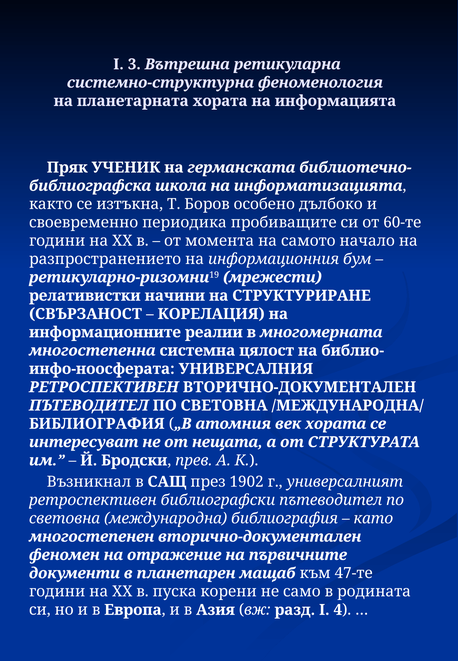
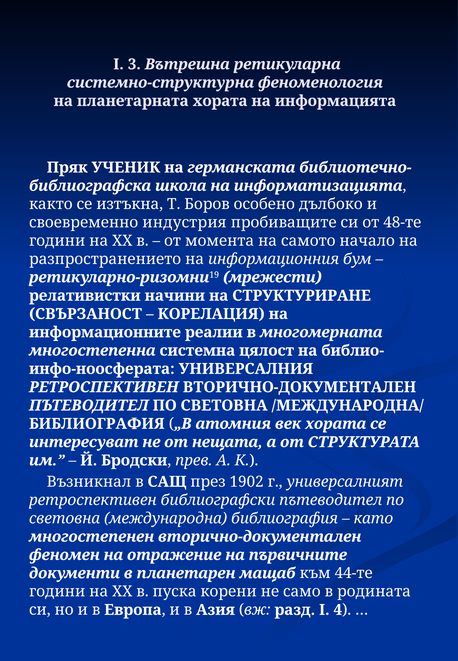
периодика: периодика -> индустрия (184, 223)
60-те: 60-те -> 48-те (402, 223)
47-те: 47-те -> 44-те (354, 574)
